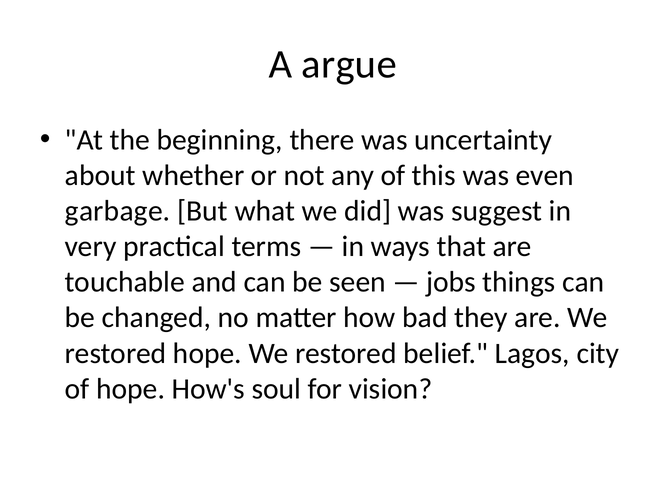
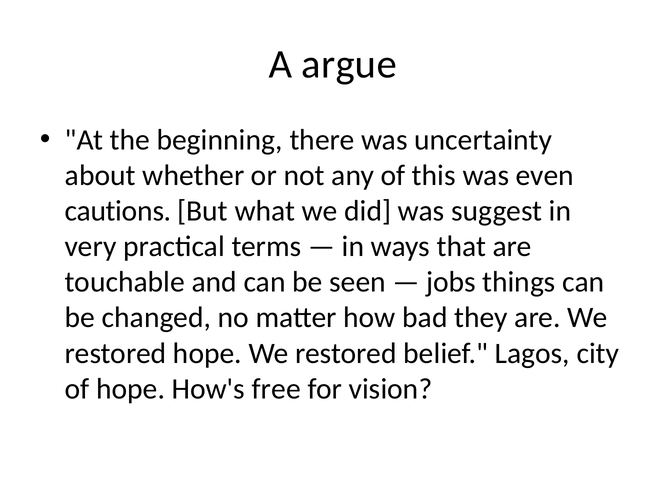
garbage: garbage -> cautions (118, 211)
soul: soul -> free (276, 388)
